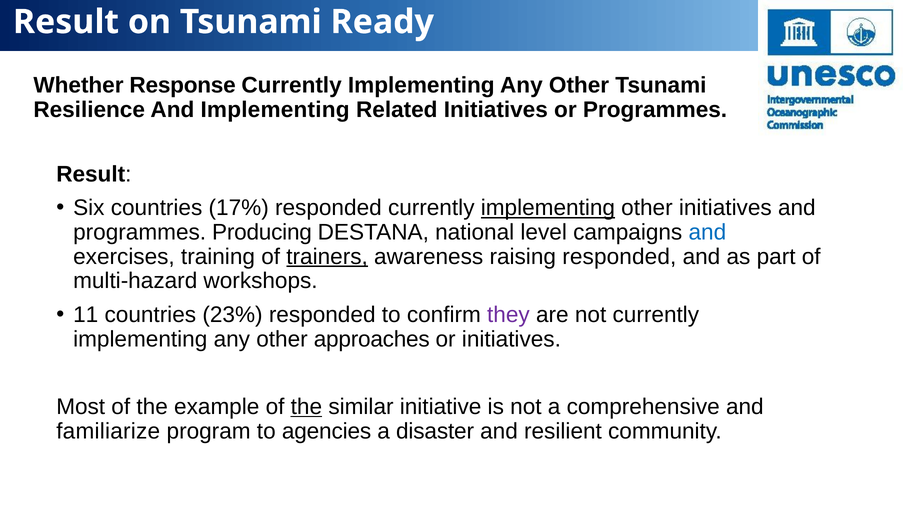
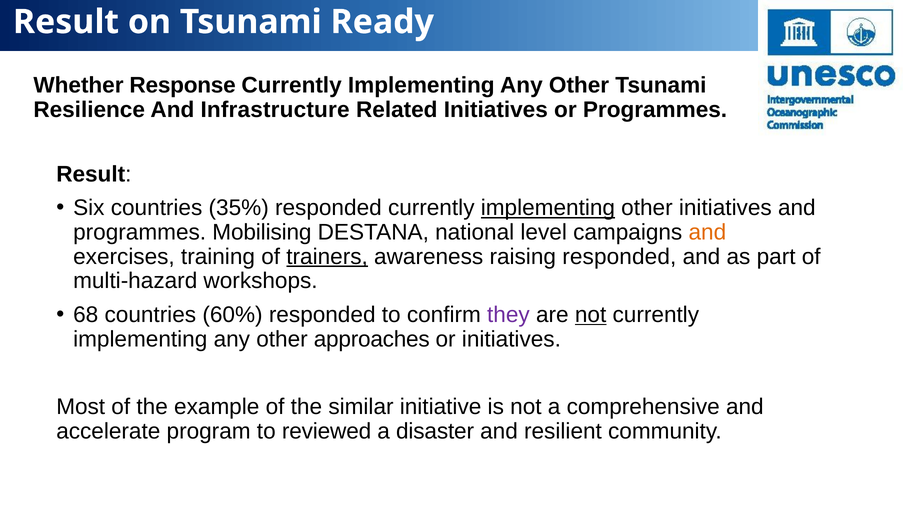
And Implementing: Implementing -> Infrastructure (275, 110)
17%: 17% -> 35% (239, 208)
Producing: Producing -> Mobilising (262, 232)
and colour: blue -> orange (707, 232)
11: 11 -> 68 (86, 315)
23%: 23% -> 60% (233, 315)
not underline: none -> present (591, 315)
the underline: present -> none (306, 407)
familiarize: familiarize -> accelerate (108, 431)
agencies: agencies -> reviewed (327, 431)
